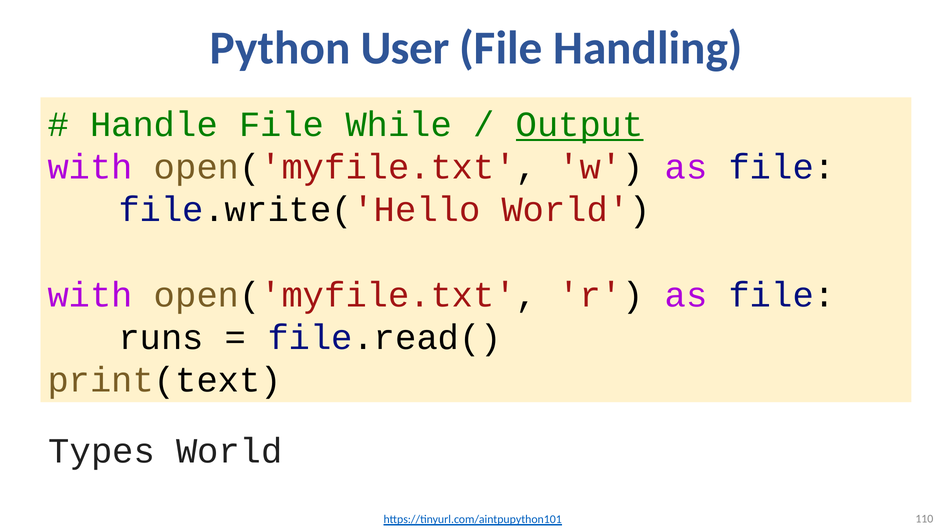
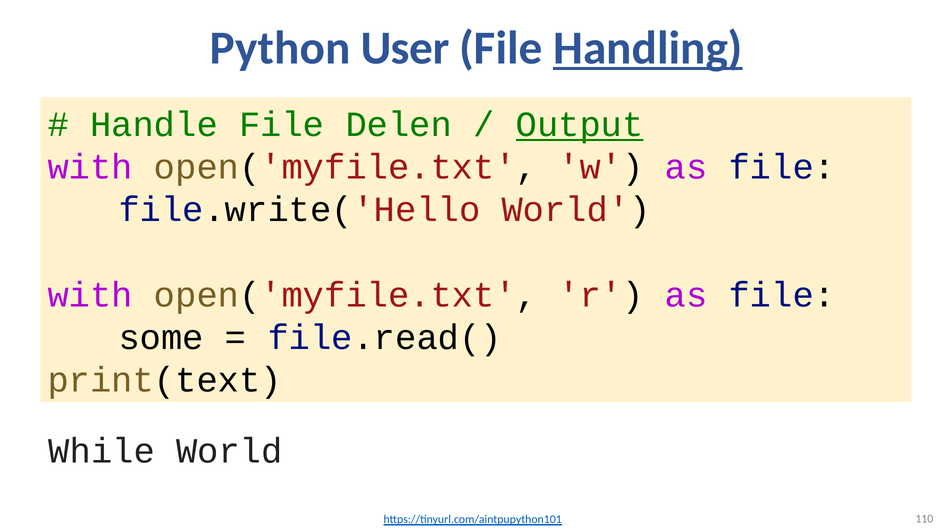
Handling underline: none -> present (648, 48)
While: While -> Delen (399, 125)
runs: runs -> some (161, 337)
Types: Types -> While (102, 451)
